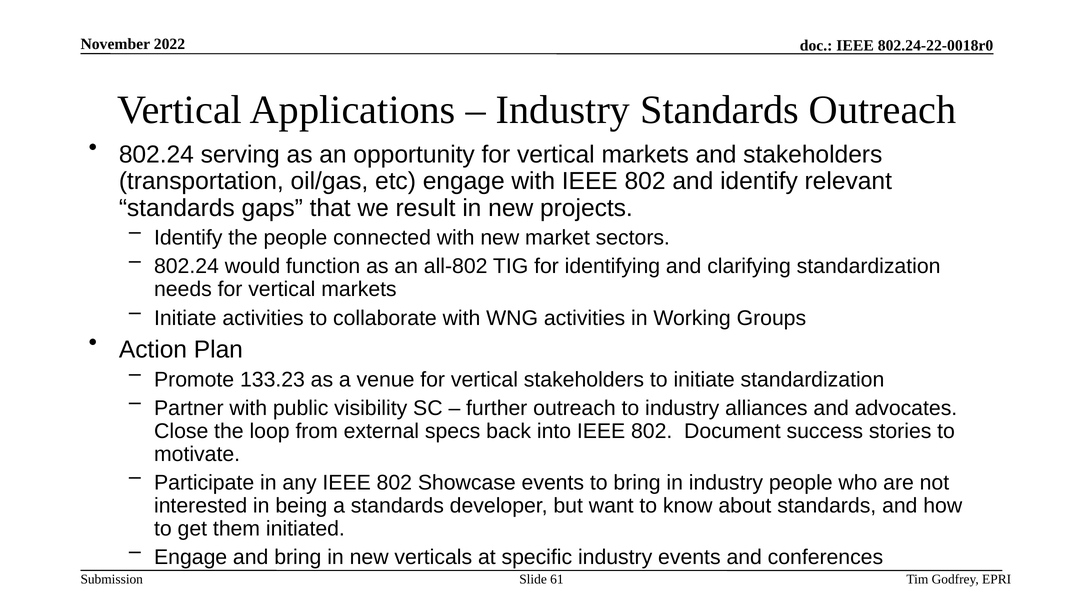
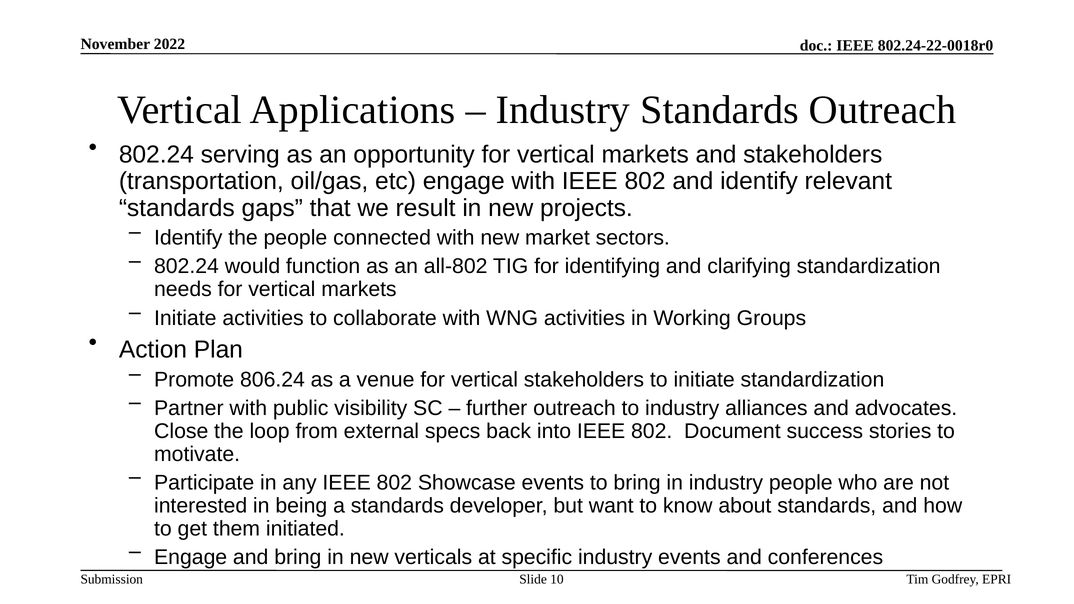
133.23: 133.23 -> 806.24 (272, 380)
61: 61 -> 10 (557, 579)
